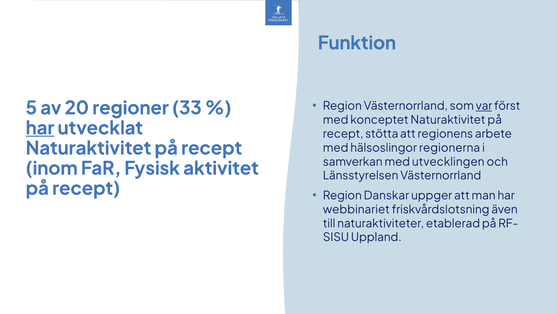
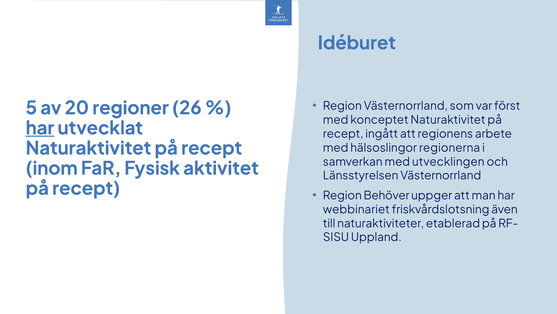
Funktion: Funktion -> Idéburet (357, 43)
var underline: present -> none (484, 106)
33: 33 -> 26 (187, 108)
stötta: stötta -> ingått (382, 134)
Danskar: Danskar -> Behöver (387, 195)
